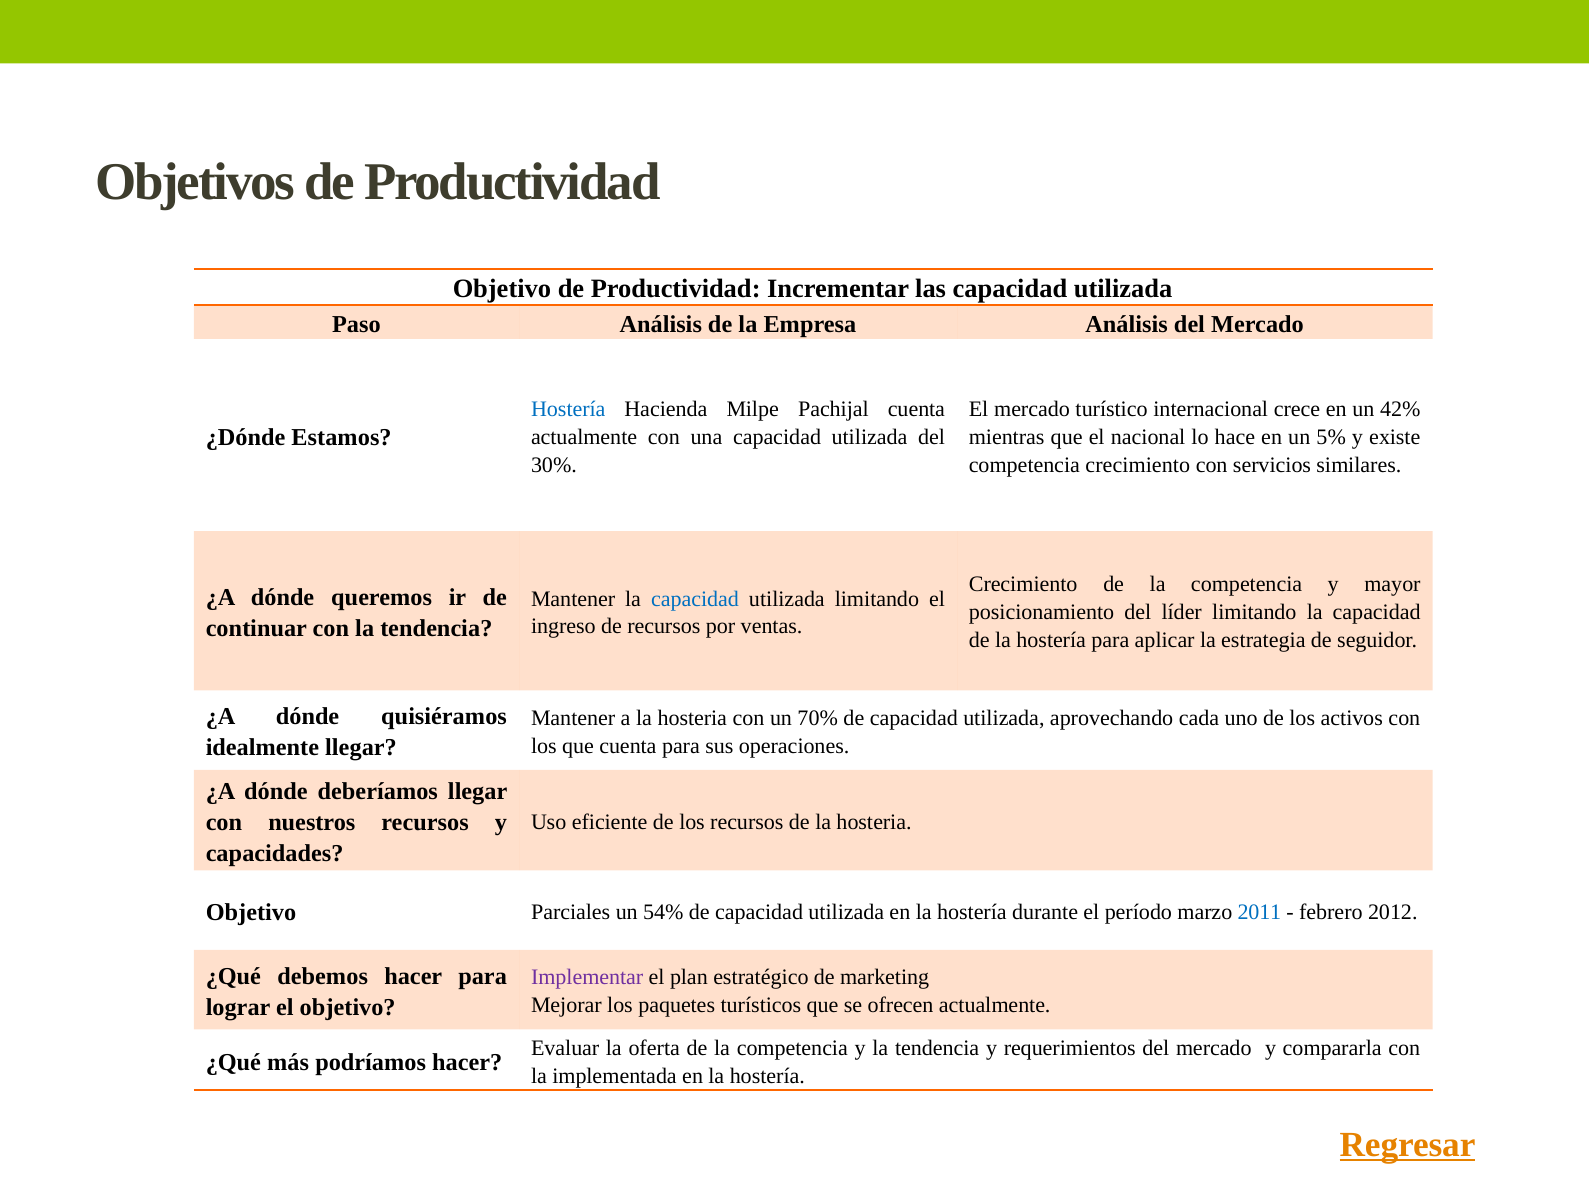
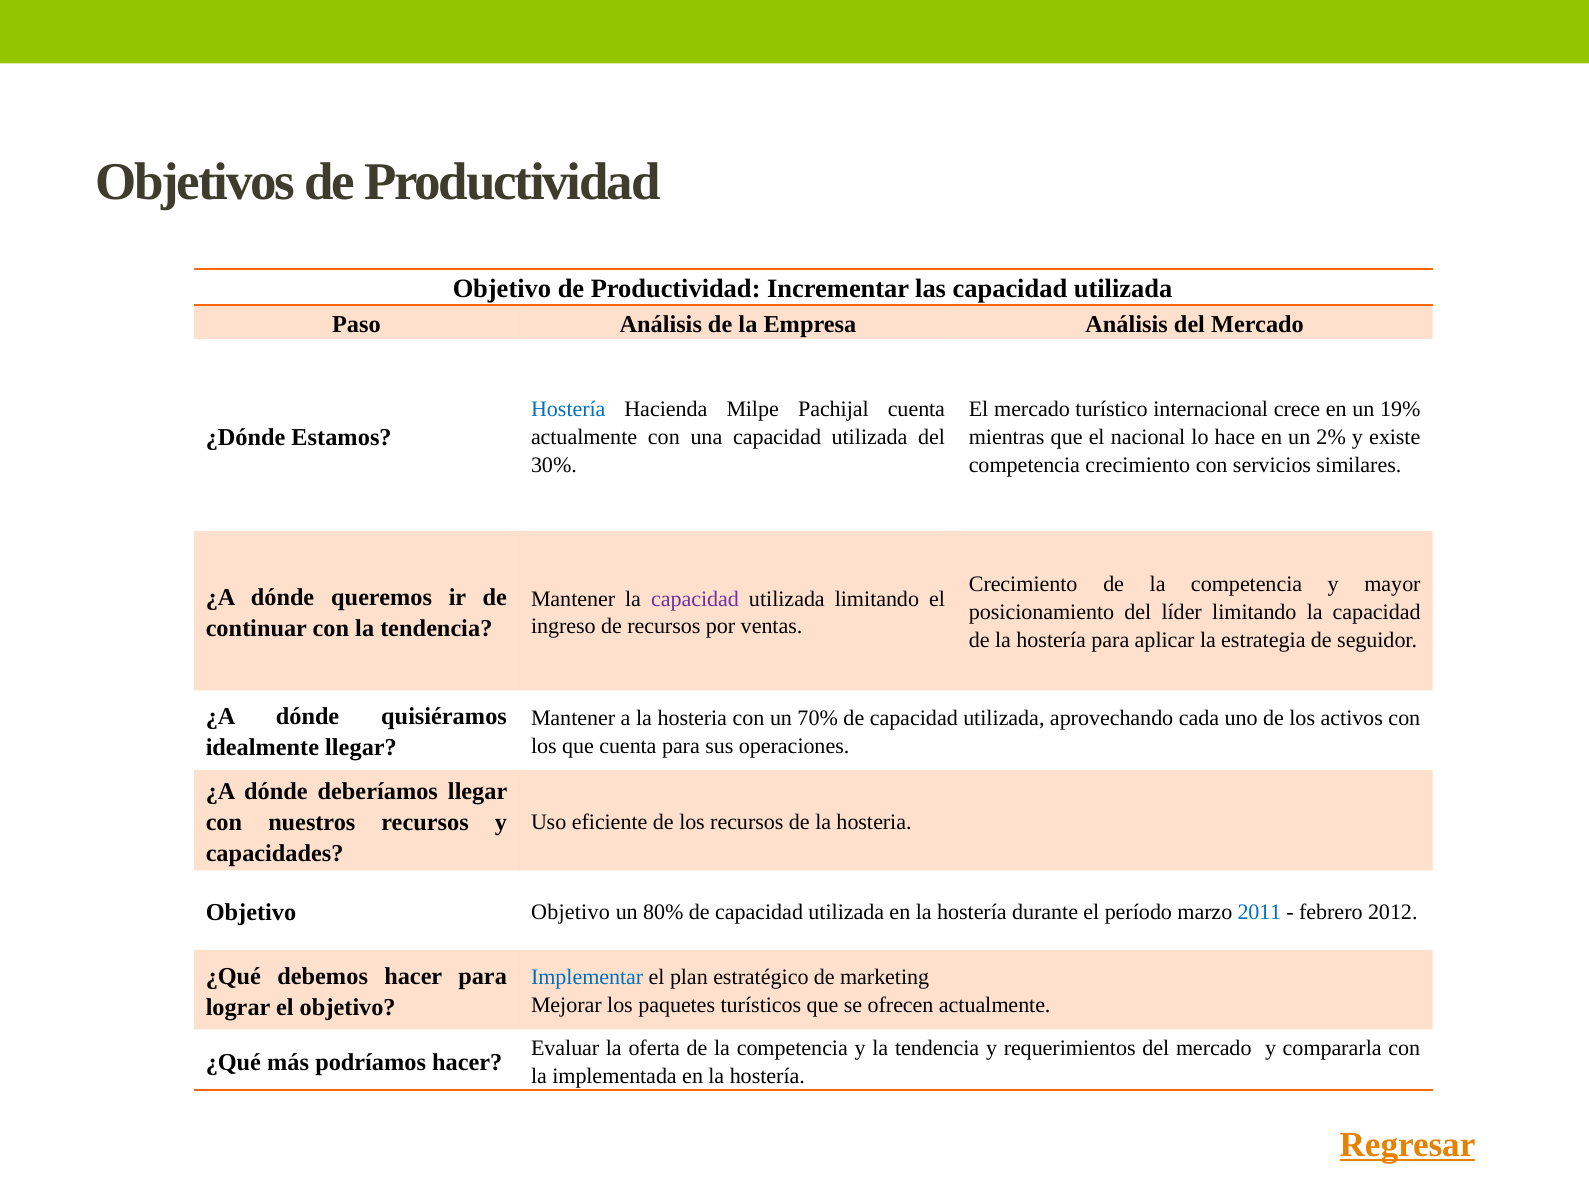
42%: 42% -> 19% (1400, 409)
5%: 5% -> 2% (1331, 437)
capacidad colour: blue -> purple (695, 599)
Objetivo Parciales: Parciales -> Objetivo (571, 912)
54%: 54% -> 80% (663, 912)
Implementar colour: purple -> blue (587, 977)
